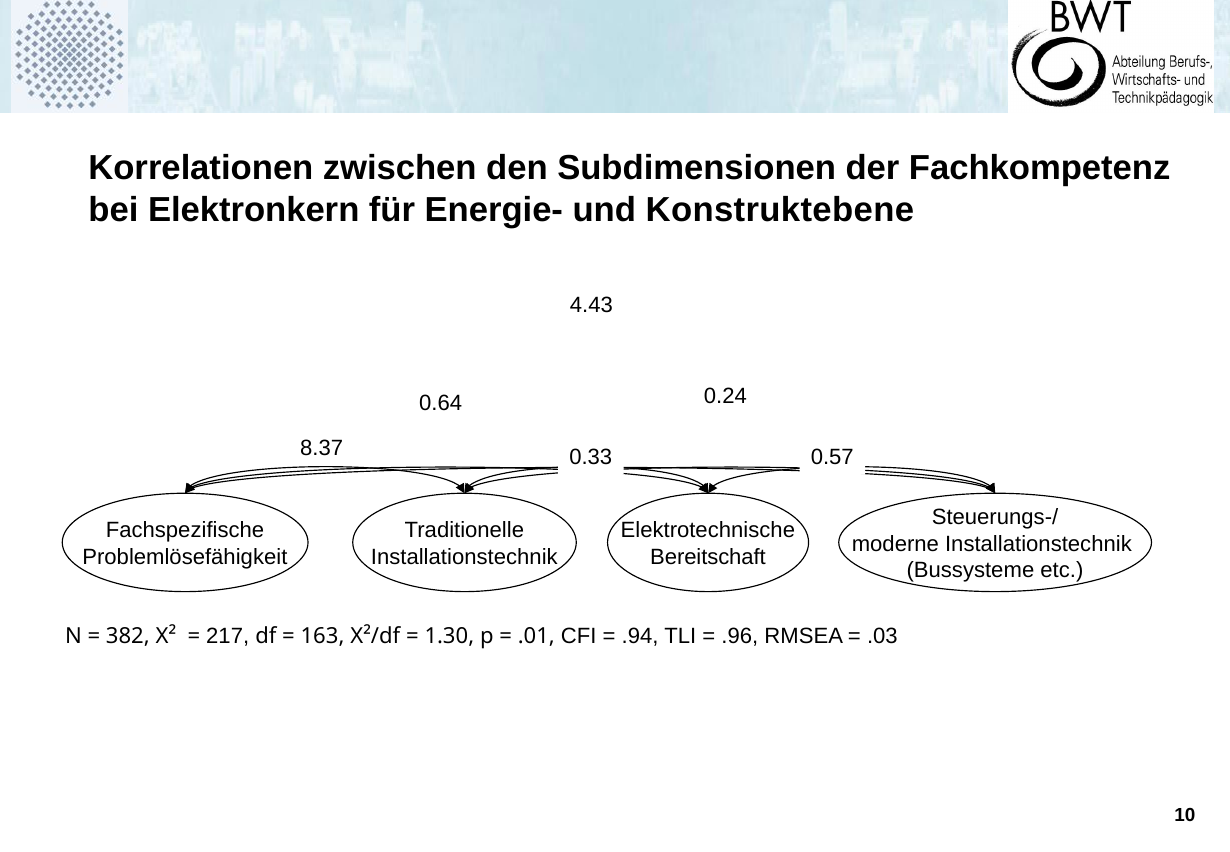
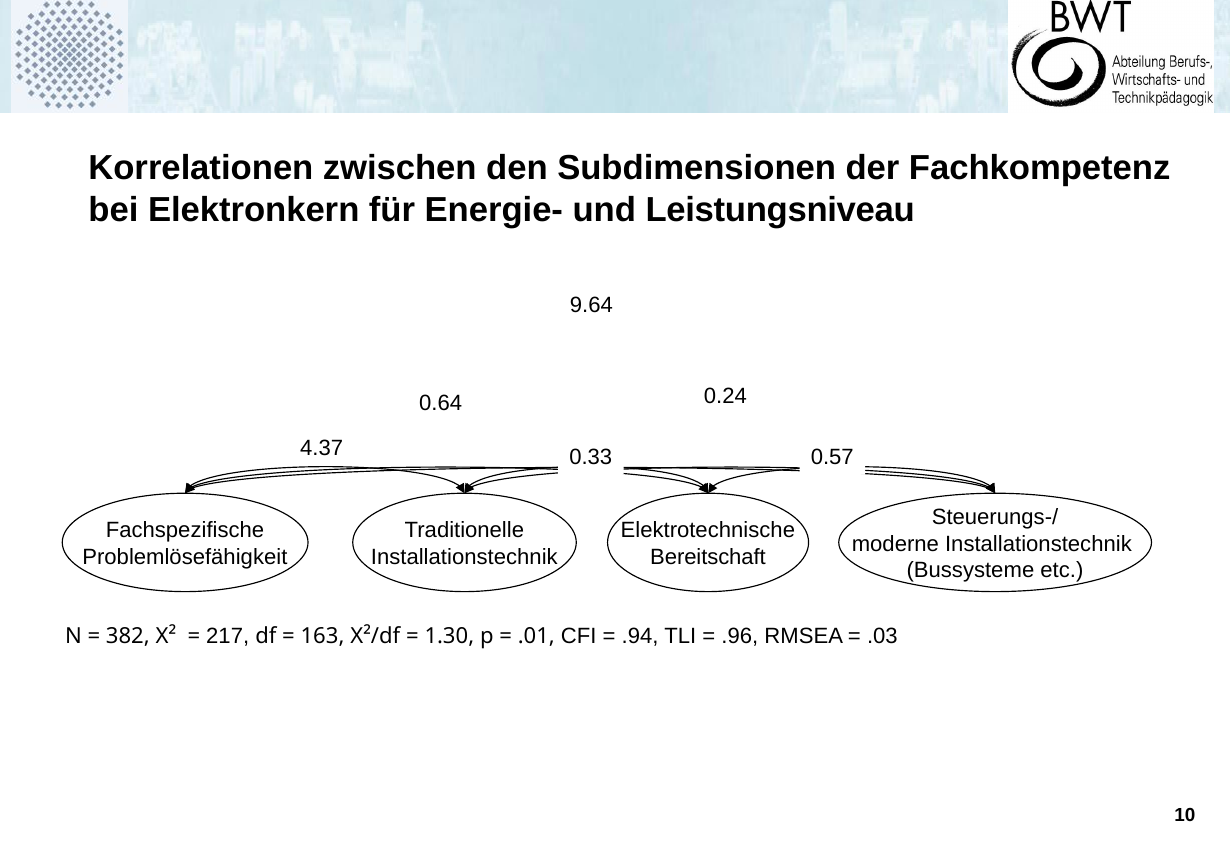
Konstruktebene: Konstruktebene -> Leistungsniveau (780, 210)
4.43: 4.43 -> 9.64 (591, 305)
8.37: 8.37 -> 4.37 (322, 448)
